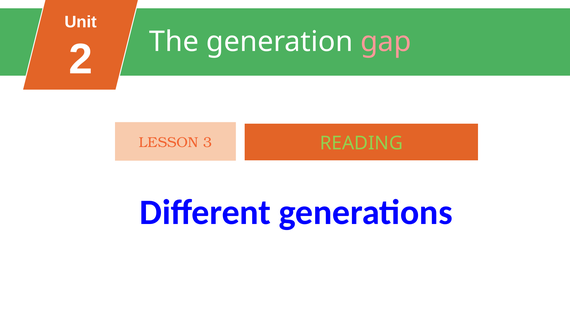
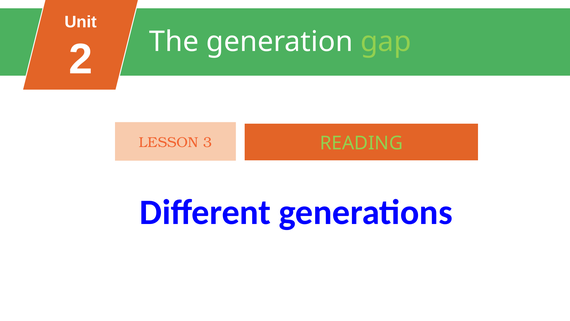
gap colour: pink -> light green (386, 42)
